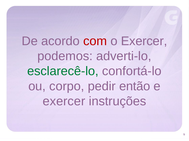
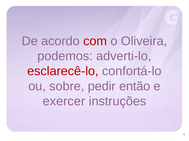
o Exercer: Exercer -> Oliveira (144, 41)
esclarecê-lo colour: green -> red (63, 72)
corpo: corpo -> sobre (67, 87)
